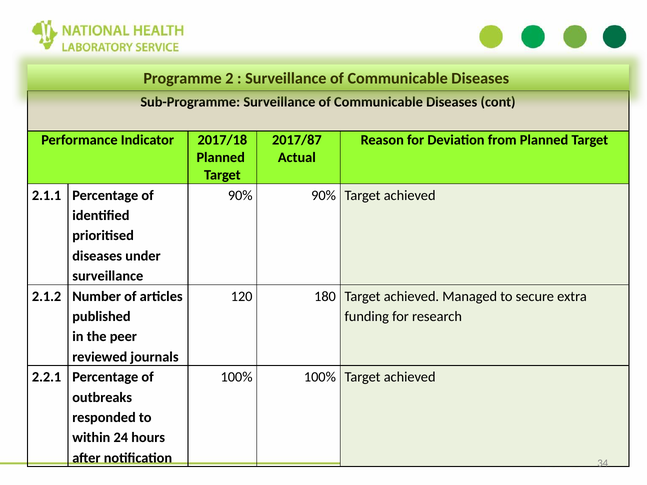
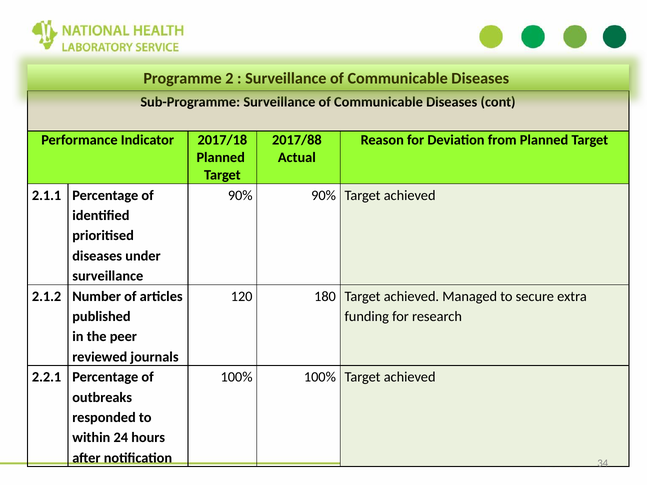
2017/87: 2017/87 -> 2017/88 (297, 140)
